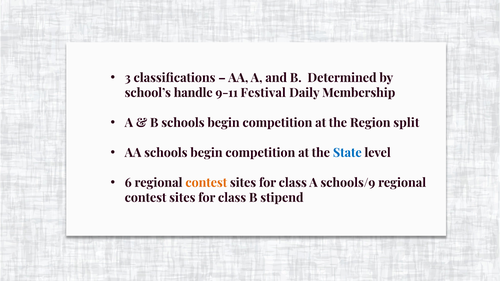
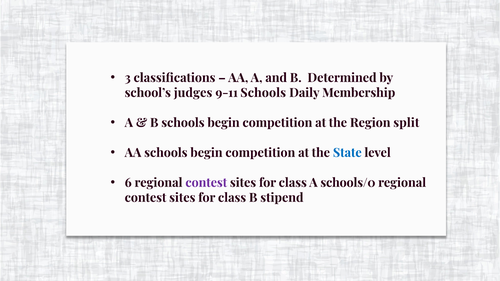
handle: handle -> judges (193, 93)
9-11 Festival: Festival -> Schools (263, 93)
contest colour: orange -> purple (206, 183)
schools/9: schools/9 -> schools/0 (348, 183)
